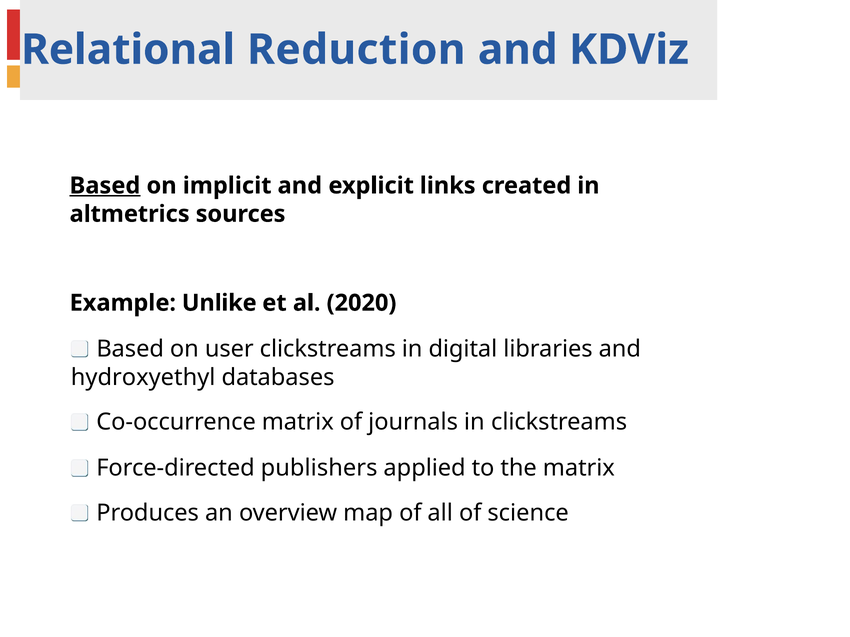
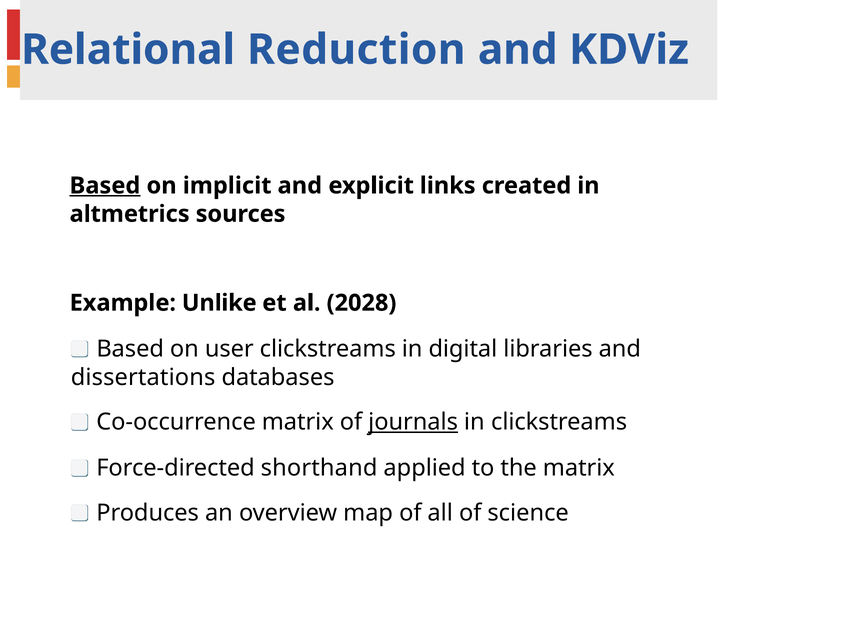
2020: 2020 -> 2028 (362, 303)
hydroxyethyl: hydroxyethyl -> dissertations (143, 378)
journals underline: none -> present (413, 422)
publishers: publishers -> shorthand (319, 468)
